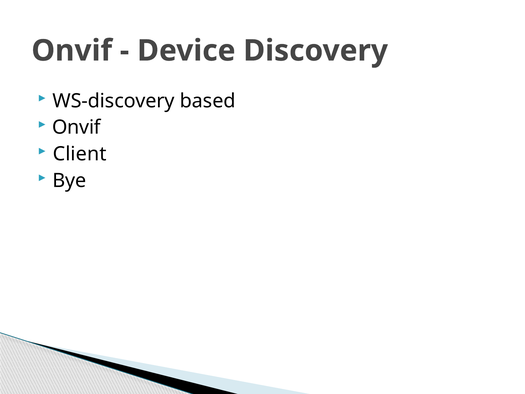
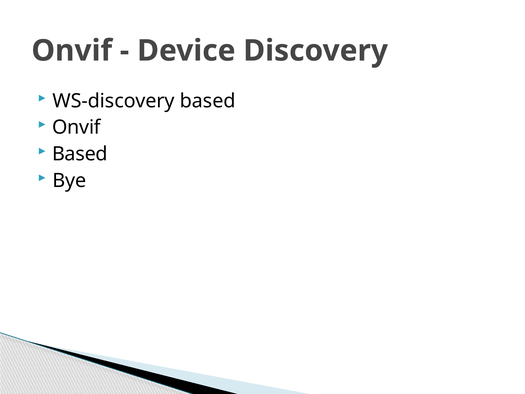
Client: Client -> Based (80, 154)
